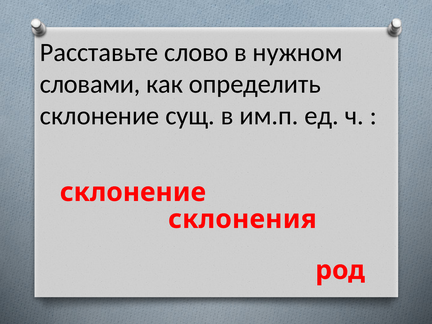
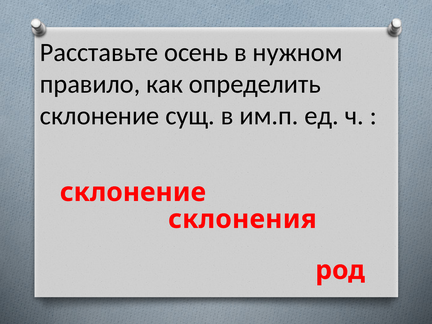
слово: слово -> осень (196, 53)
словами: словами -> правило (90, 84)
